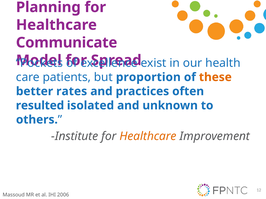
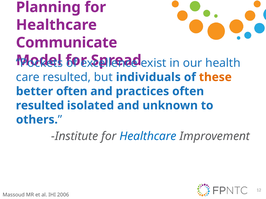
care patients: patients -> resulted (67, 77)
proportion: proportion -> individuals (148, 77)
better rates: rates -> often (72, 92)
Healthcare colour: orange -> blue (148, 136)
